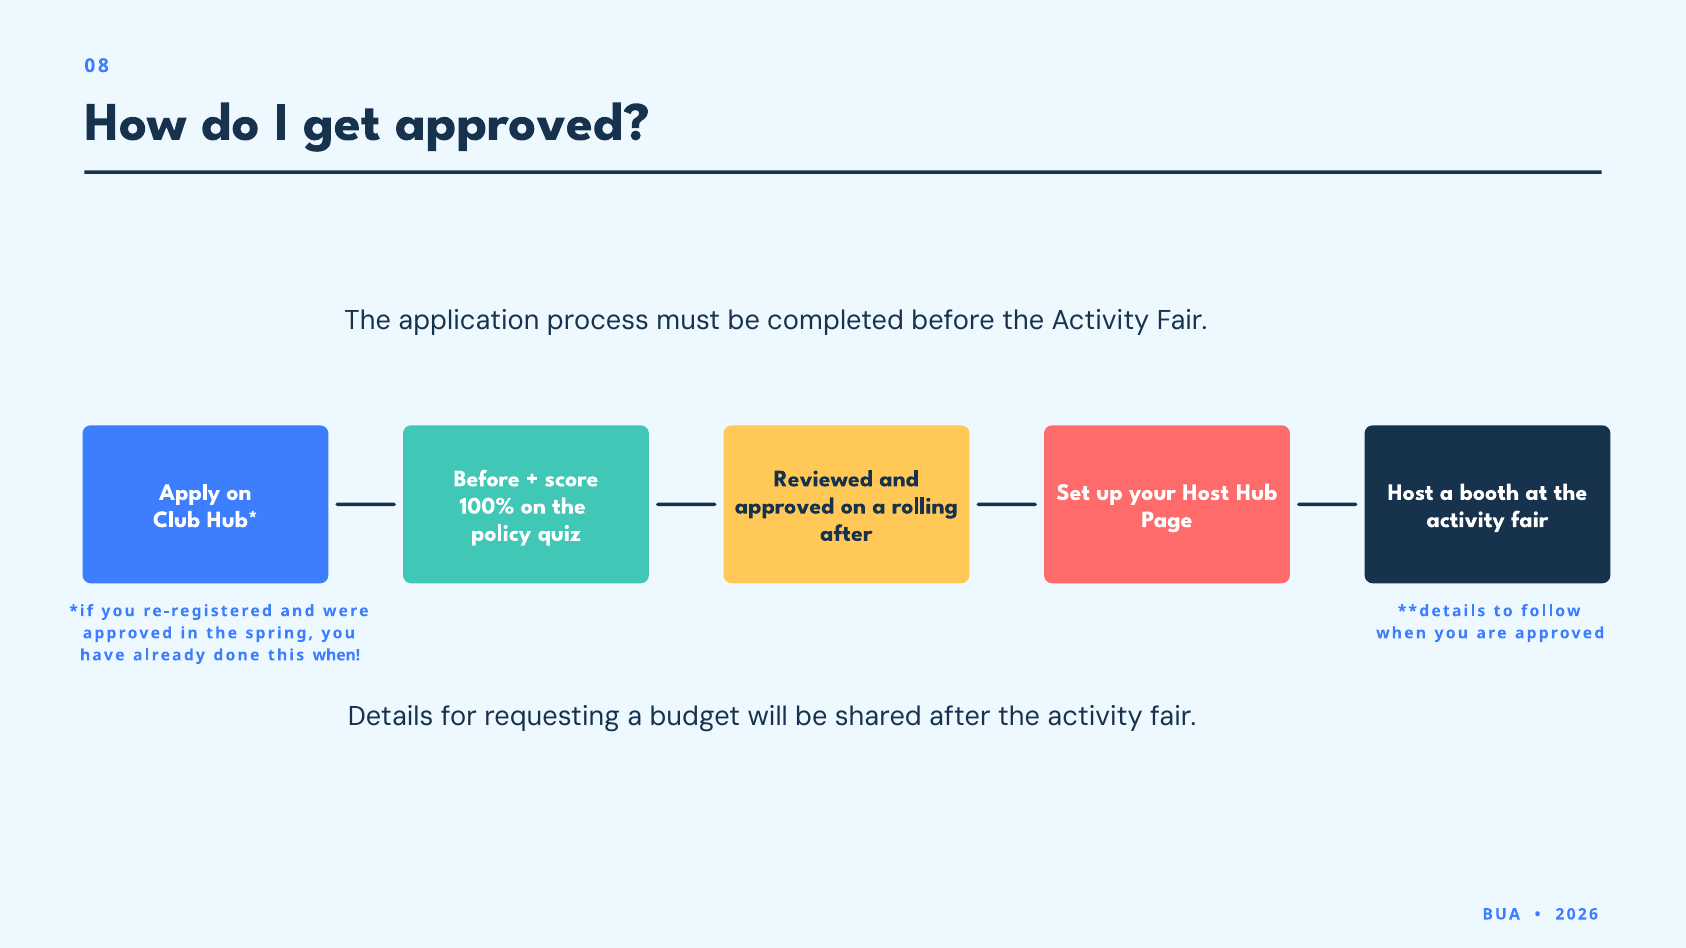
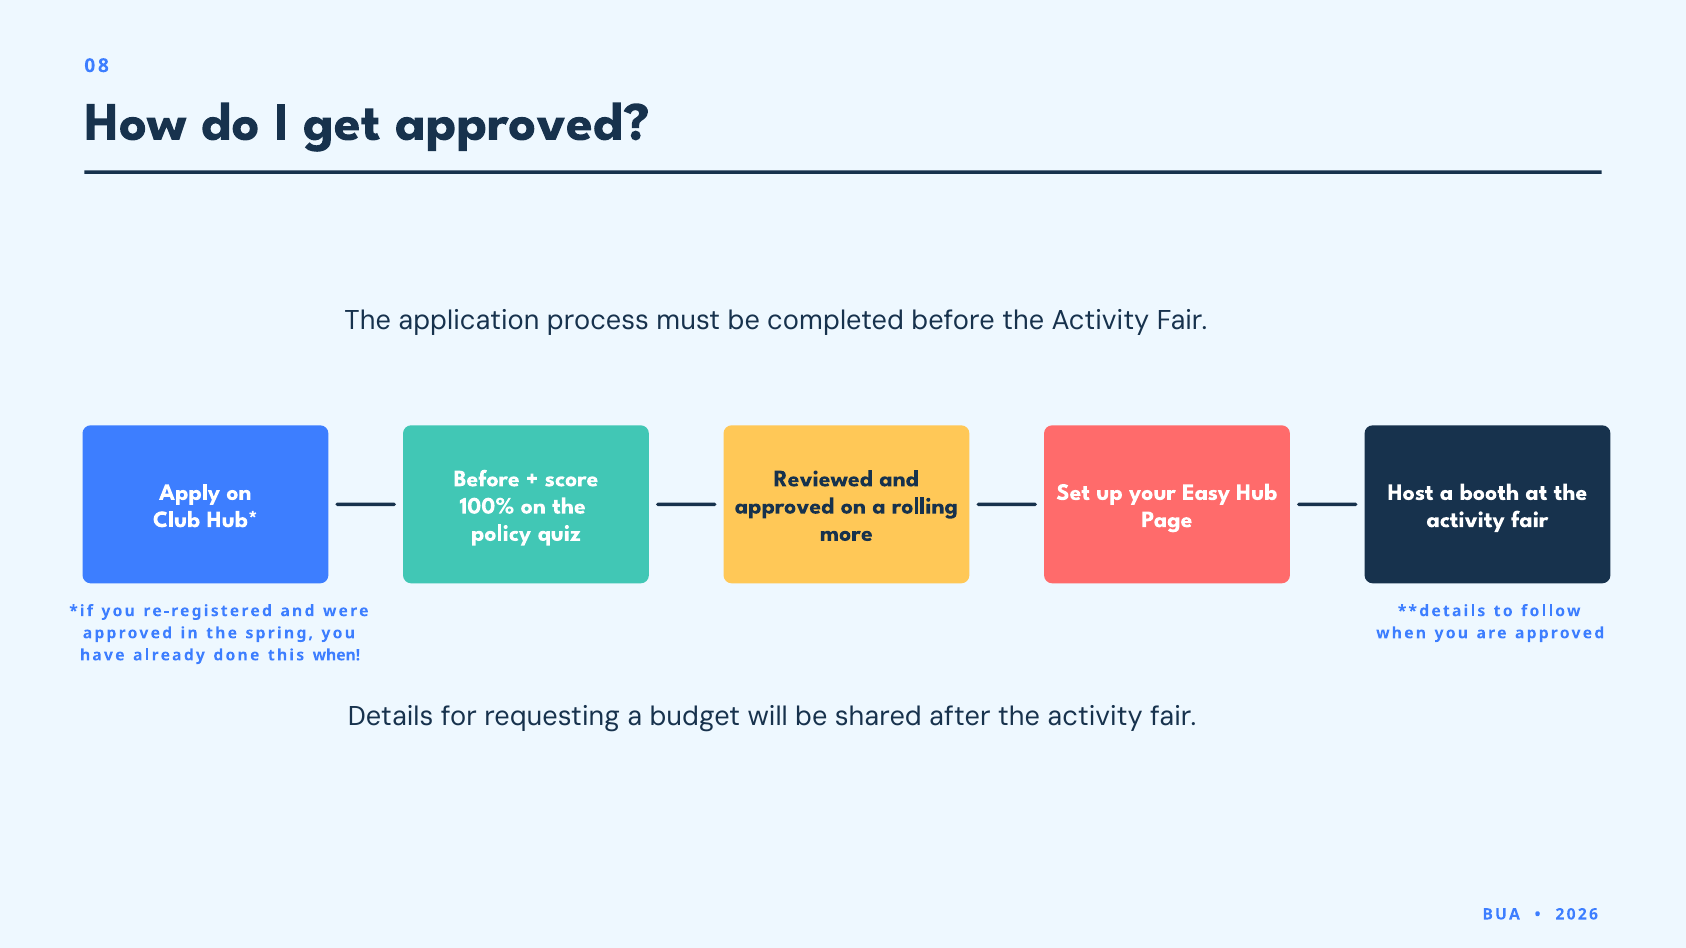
your Host: Host -> Easy (1206, 492)
after: after -> more (846, 533)
